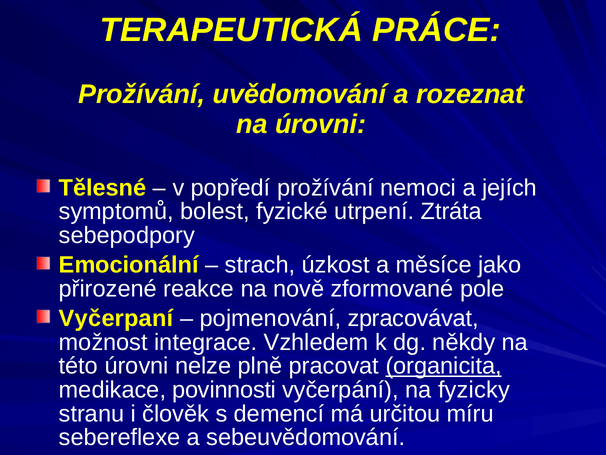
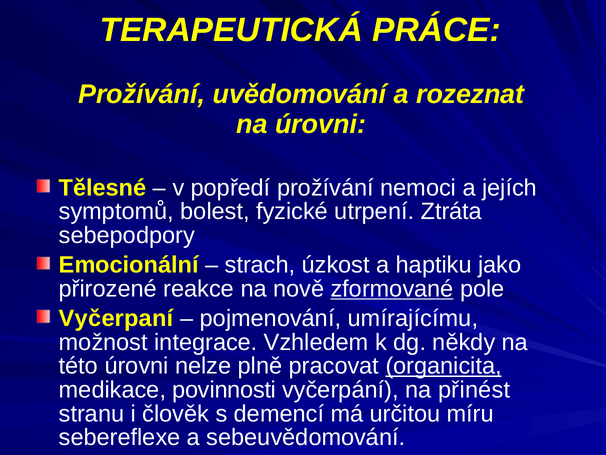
měsíce: měsíce -> haptiku (434, 265)
zformované underline: none -> present (392, 289)
zpracovávat: zpracovávat -> umírajícímu (413, 318)
fyzicky: fyzicky -> přinést (474, 390)
